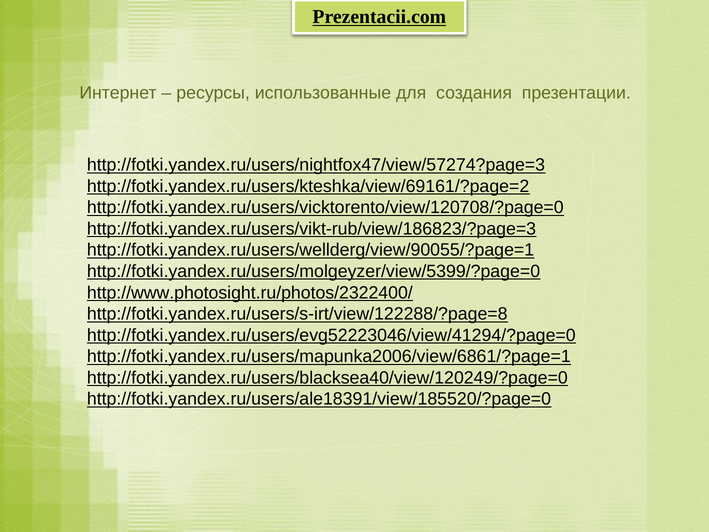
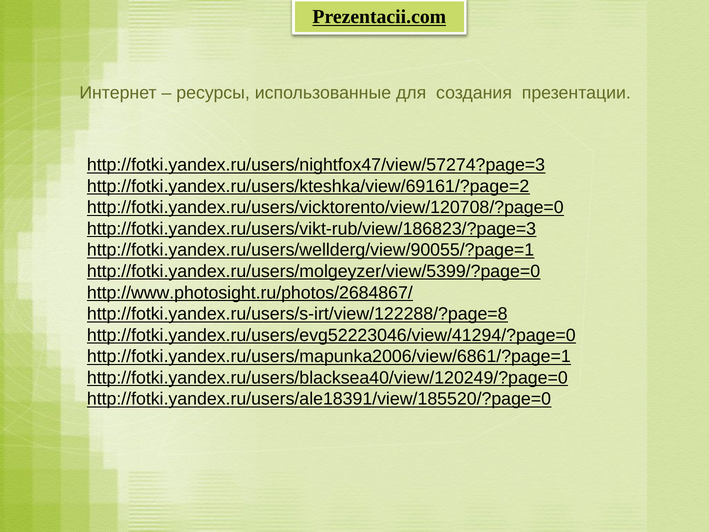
http://www.photosight.ru/photos/2322400/: http://www.photosight.ru/photos/2322400/ -> http://www.photosight.ru/photos/2684867/ (250, 293)
